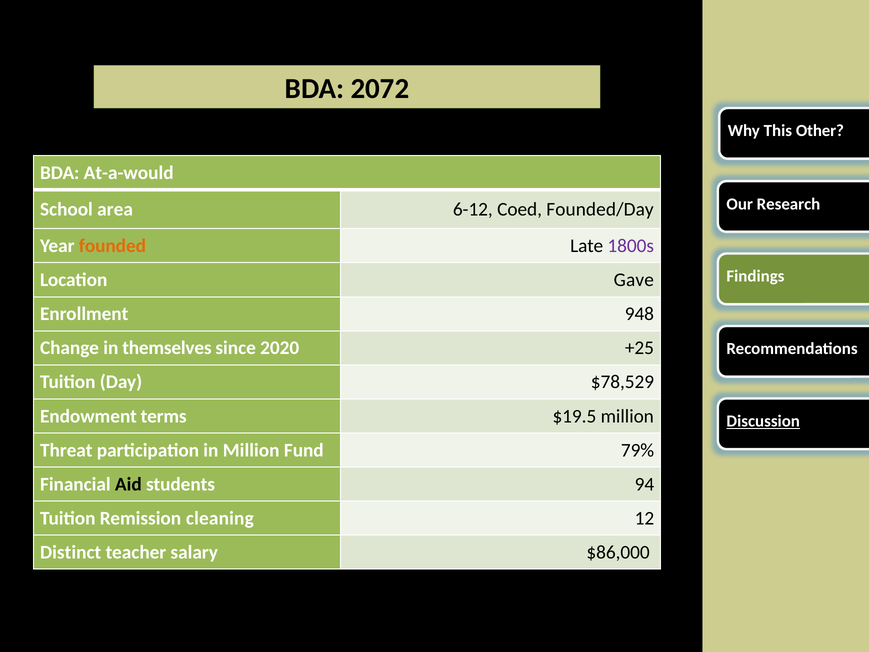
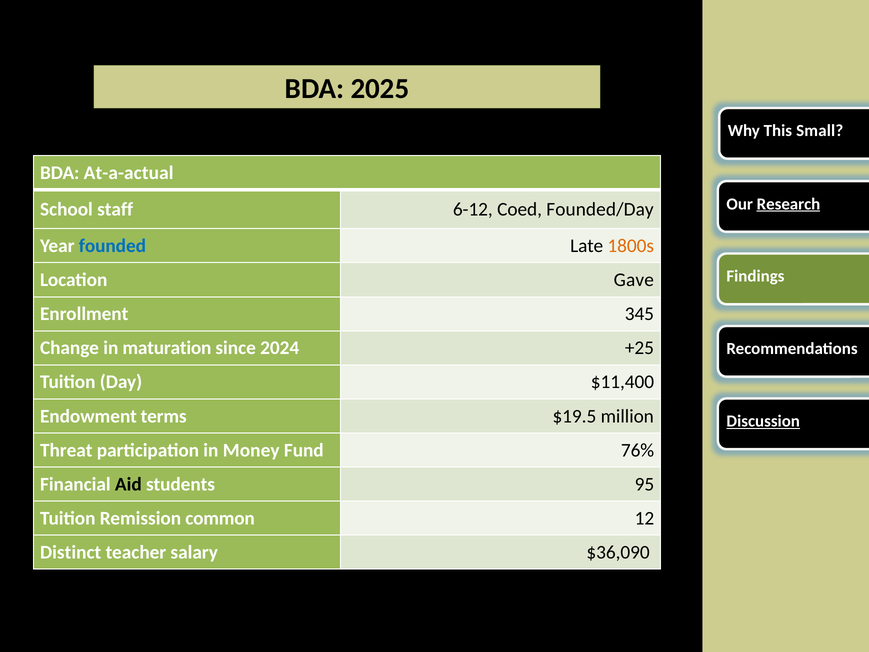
2072: 2072 -> 2025 (380, 89)
Other: Other -> Small (820, 131)
At-a-would: At-a-would -> At-a-actual (129, 173)
Research underline: none -> present (788, 204)
area: area -> staff (115, 209)
founded colour: orange -> blue (112, 246)
1800s colour: purple -> orange (631, 246)
948: 948 -> 345 (639, 314)
themselves: themselves -> maturation (167, 348)
2020: 2020 -> 2024 (280, 348)
$78,529: $78,529 -> $11,400 (622, 382)
in Million: Million -> Money (251, 450)
79%: 79% -> 76% (638, 450)
94: 94 -> 95 (644, 484)
cleaning: cleaning -> common (220, 518)
$86,000: $86,000 -> $36,090 (618, 552)
